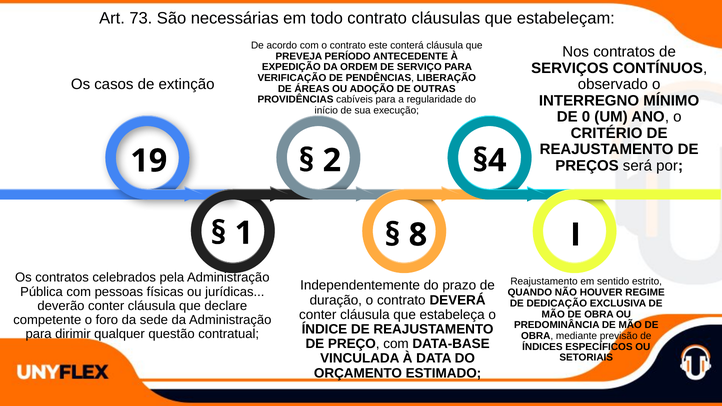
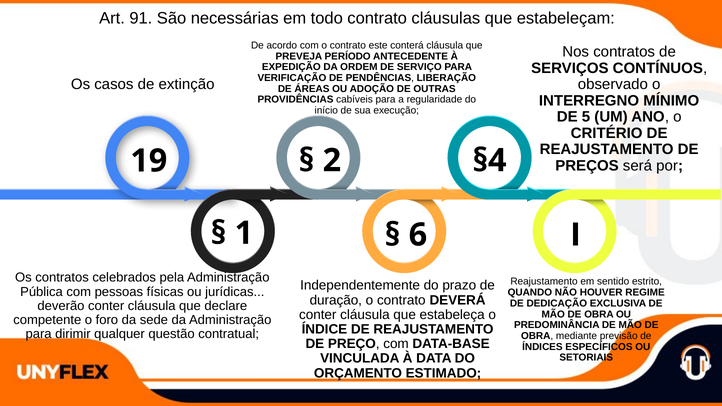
73: 73 -> 91 (141, 18)
0: 0 -> 5 (586, 117)
8: 8 -> 6 (418, 235)
